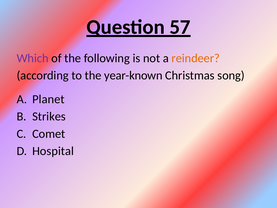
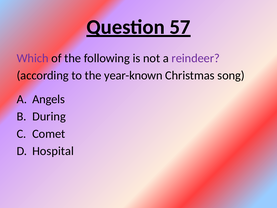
reindeer colour: orange -> purple (196, 58)
Planet: Planet -> Angels (49, 99)
Strikes: Strikes -> During (49, 116)
